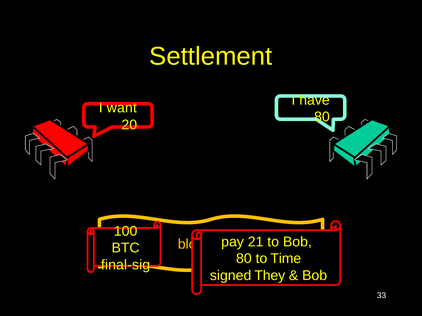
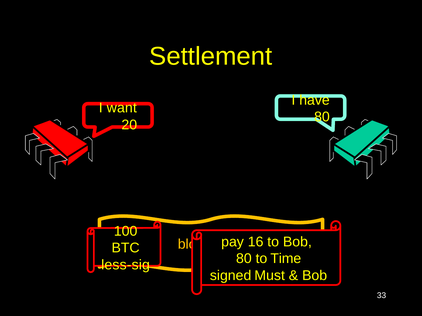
21: 21 -> 16 (256, 242)
final-sig: final-sig -> less-sig (126, 265)
They: They -> Must (270, 276)
